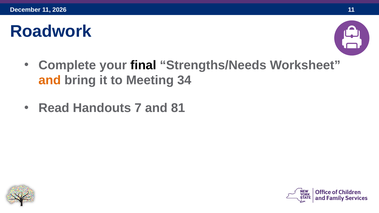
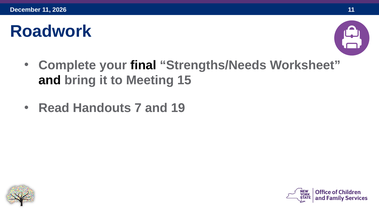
and colour: orange -> black (50, 80)
34: 34 -> 15 (184, 80)
81: 81 -> 19 (178, 108)
